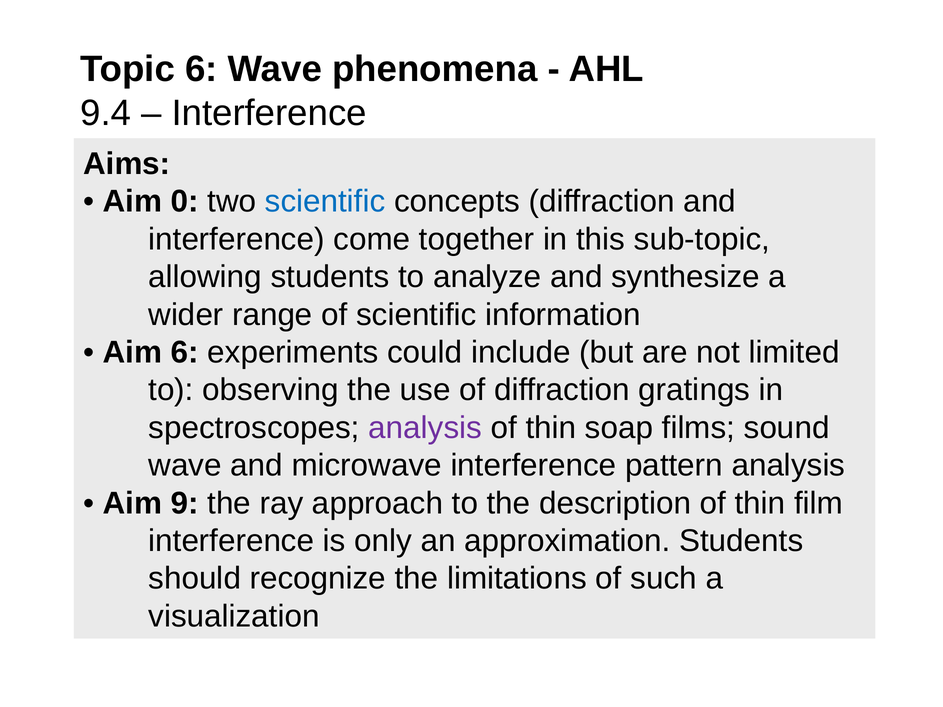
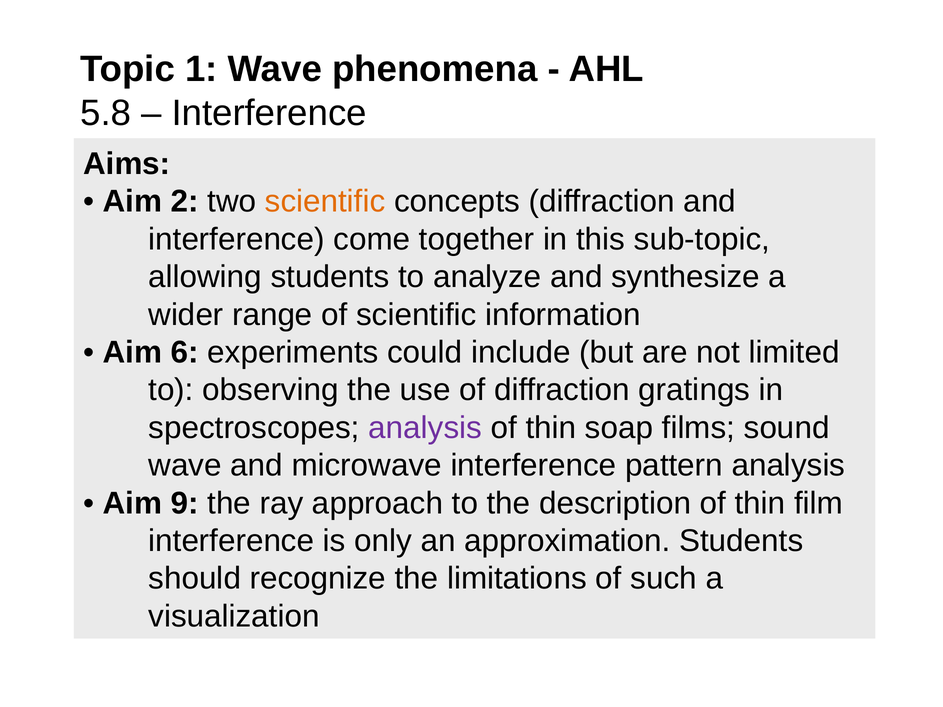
Topic 6: 6 -> 1 (201, 69)
9.4: 9.4 -> 5.8 (106, 113)
0: 0 -> 2 (185, 202)
scientific colour: blue -> orange (325, 202)
